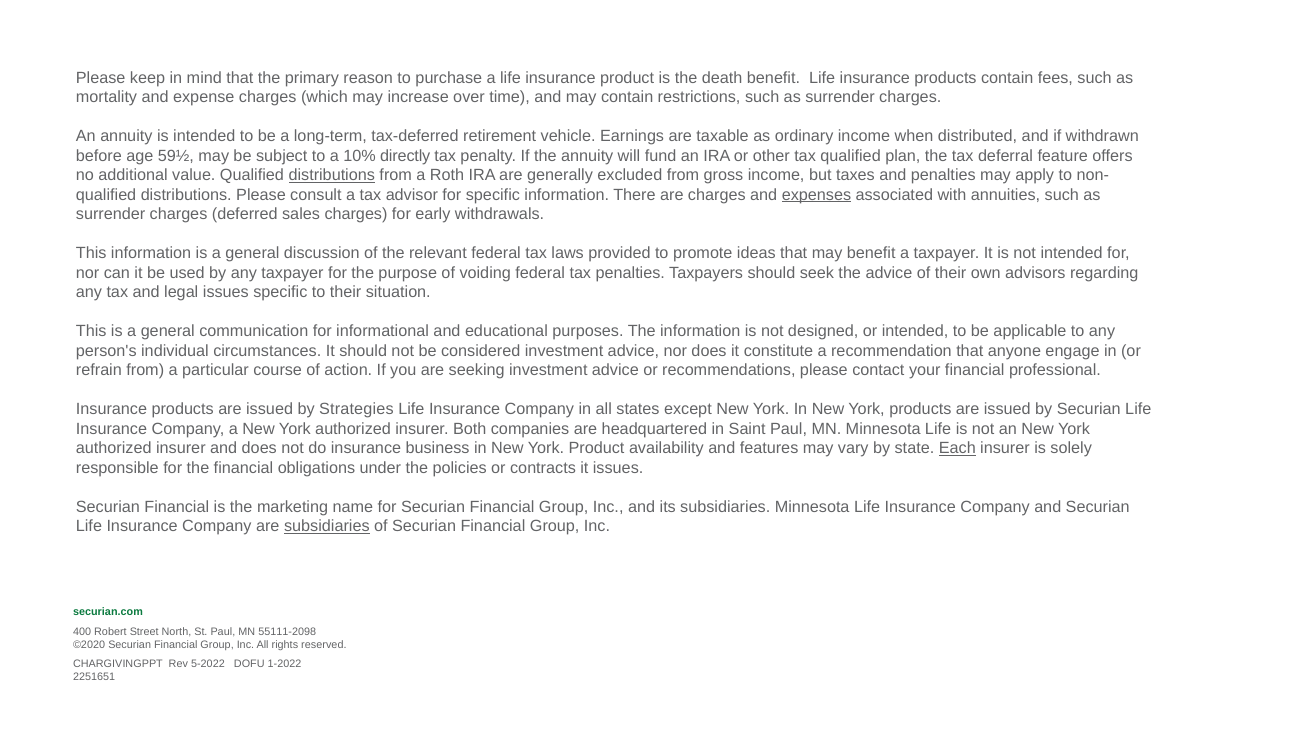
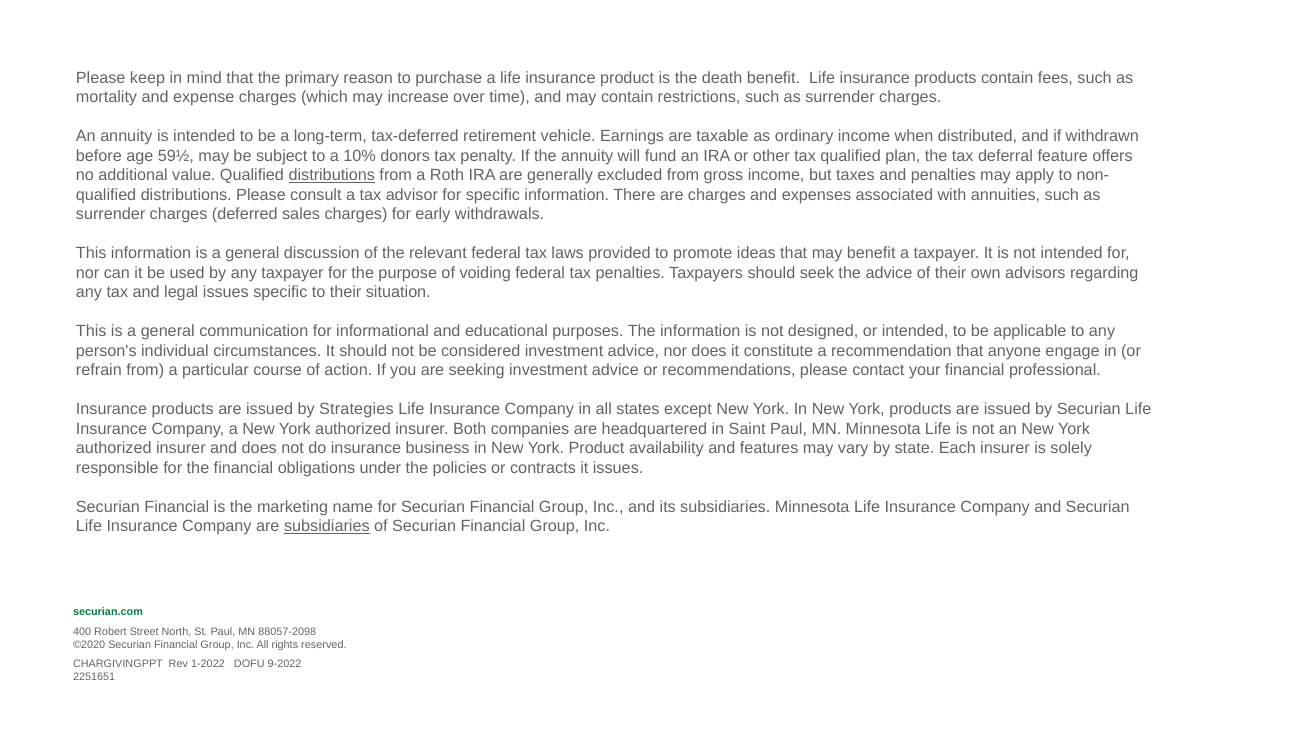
directly: directly -> donors (405, 156)
expenses underline: present -> none (816, 195)
Each underline: present -> none (957, 448)
55111-2098: 55111-2098 -> 88057-2098 (287, 631)
5-2022: 5-2022 -> 1-2022 (208, 663)
1-2022: 1-2022 -> 9-2022 (285, 663)
